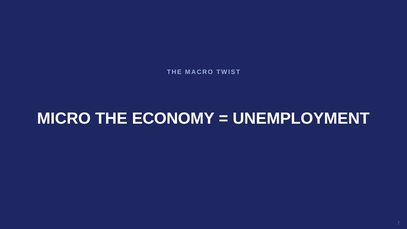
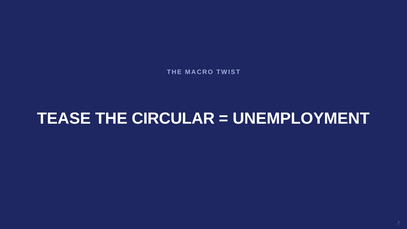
MICRO: MICRO -> TEASE (64, 119)
ECONOMY: ECONOMY -> CIRCULAR (173, 119)
